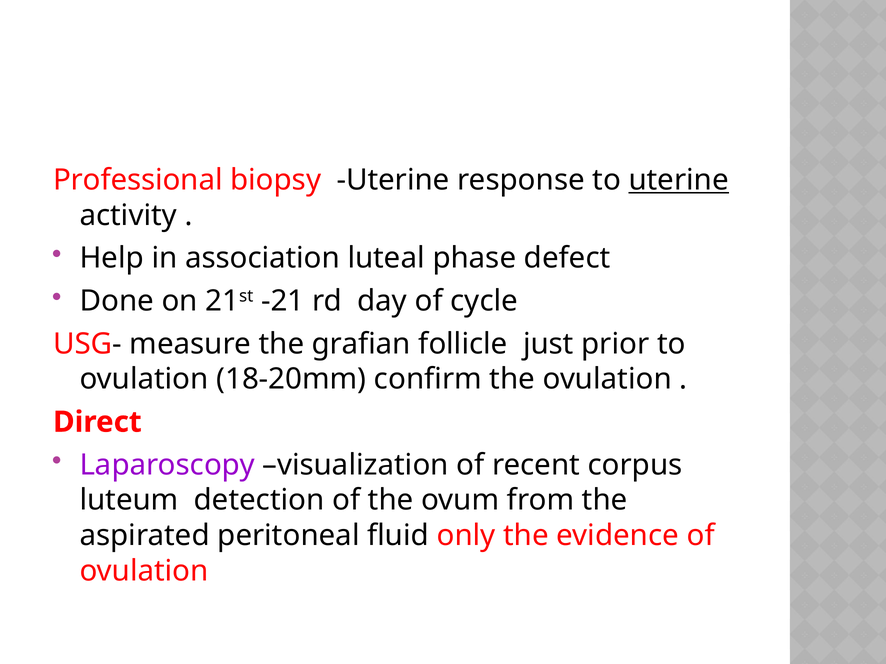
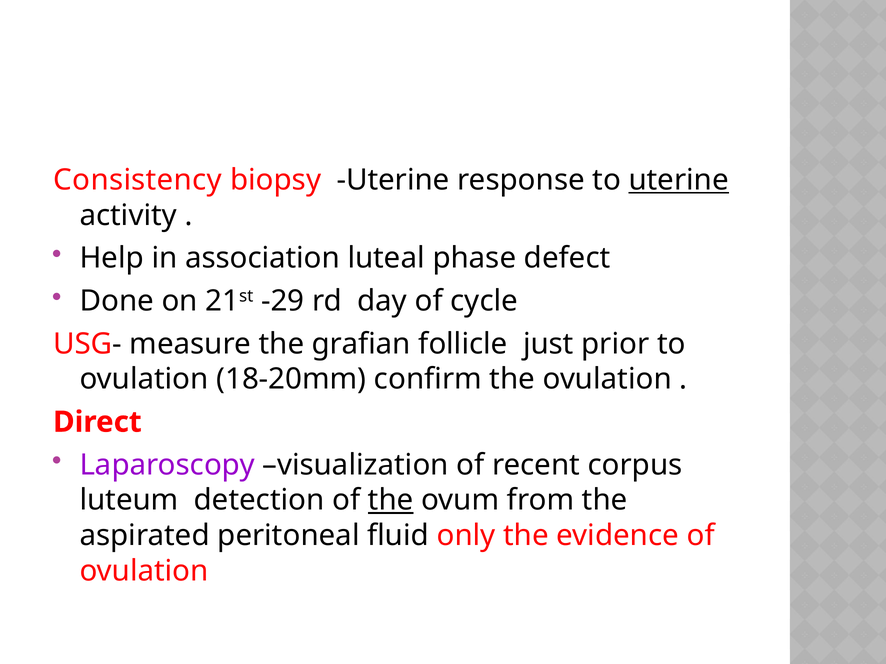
Professional: Professional -> Consistency (138, 180)
-21: -21 -> -29 (283, 301)
the underline: none -> present (391, 501)
